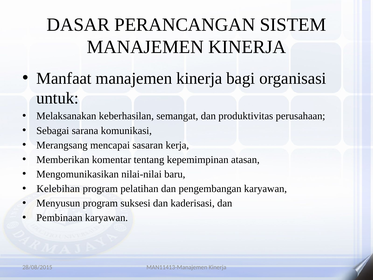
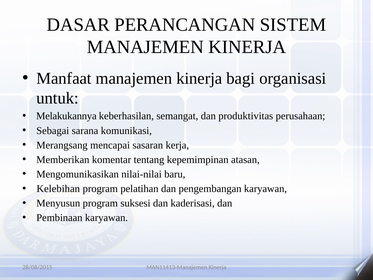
Melaksanakan: Melaksanakan -> Melakukannya (66, 116)
